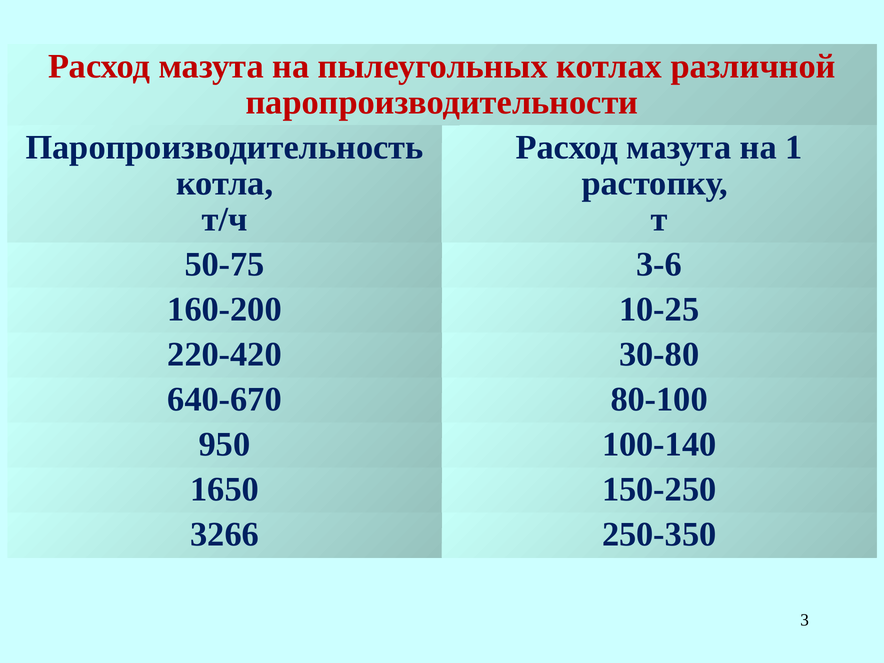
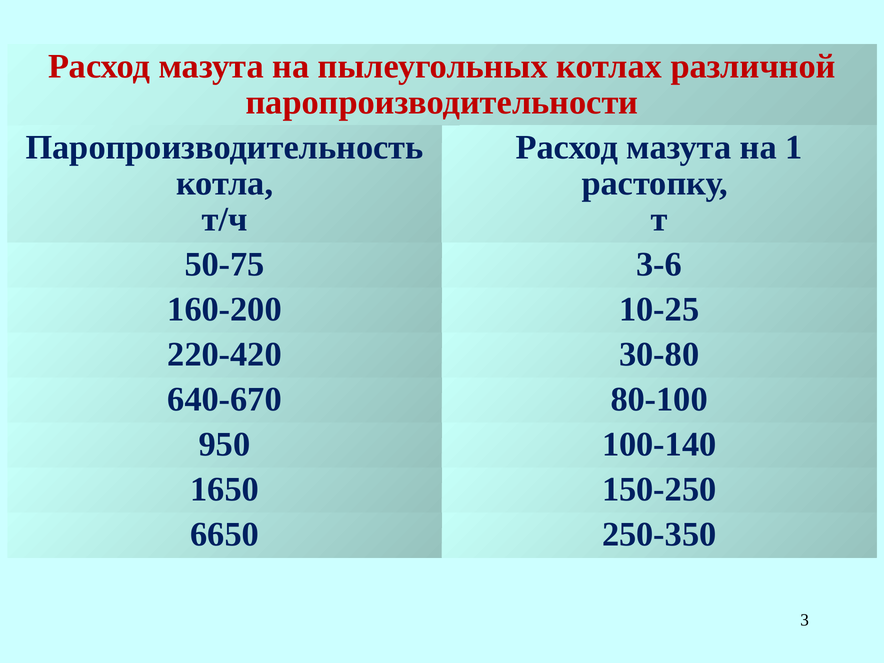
3266: 3266 -> 6650 (225, 535)
